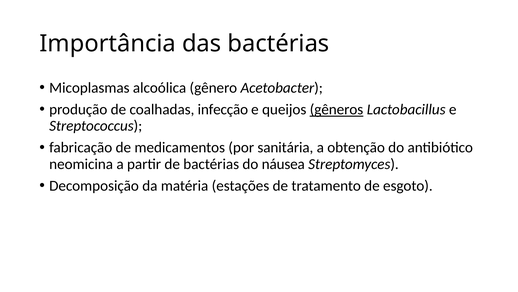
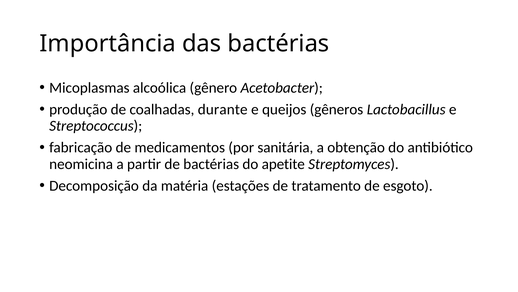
infecção: infecção -> durante (223, 109)
gêneros underline: present -> none (337, 109)
náusea: náusea -> apetite (283, 164)
